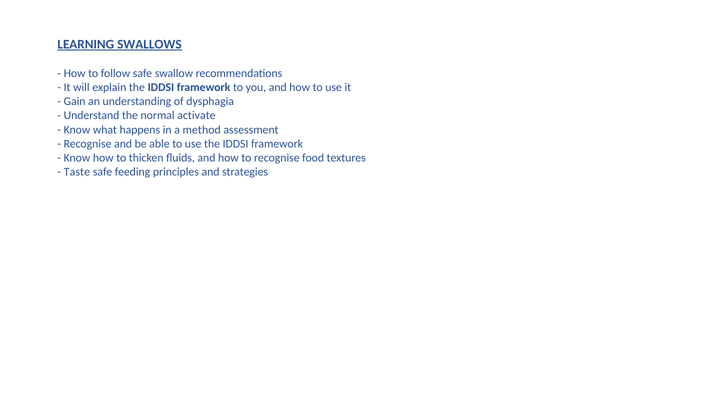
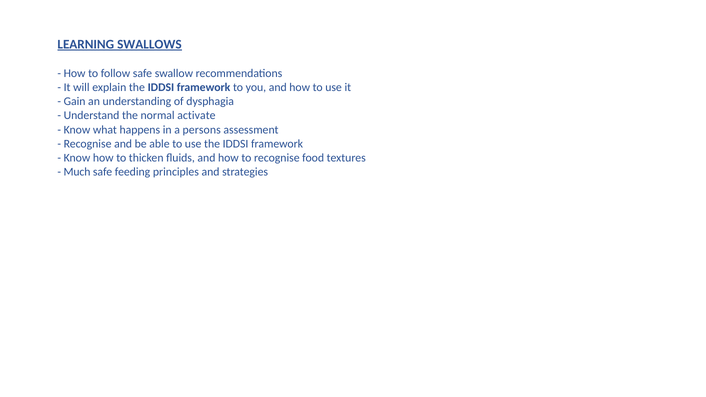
method: method -> persons (202, 130)
Taste: Taste -> Much (77, 172)
